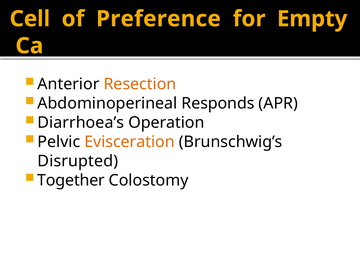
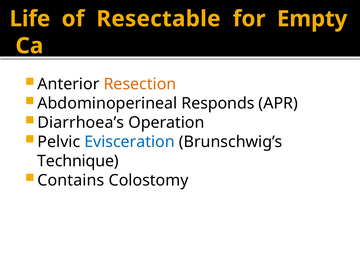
Cell: Cell -> Life (30, 19)
Preference: Preference -> Resectable (158, 19)
Evisceration colour: orange -> blue (130, 142)
Disrupted: Disrupted -> Technique (78, 161)
Together: Together -> Contains (71, 180)
